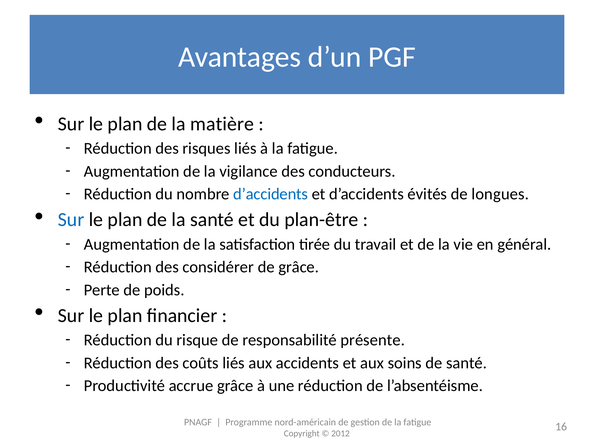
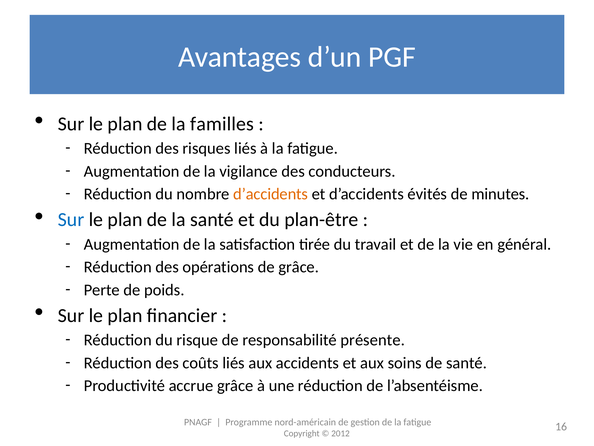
matière: matière -> familles (222, 124)
d’accidents colour: blue -> orange (271, 194)
longues: longues -> minutes (500, 194)
considérer: considérer -> opérations (218, 267)
